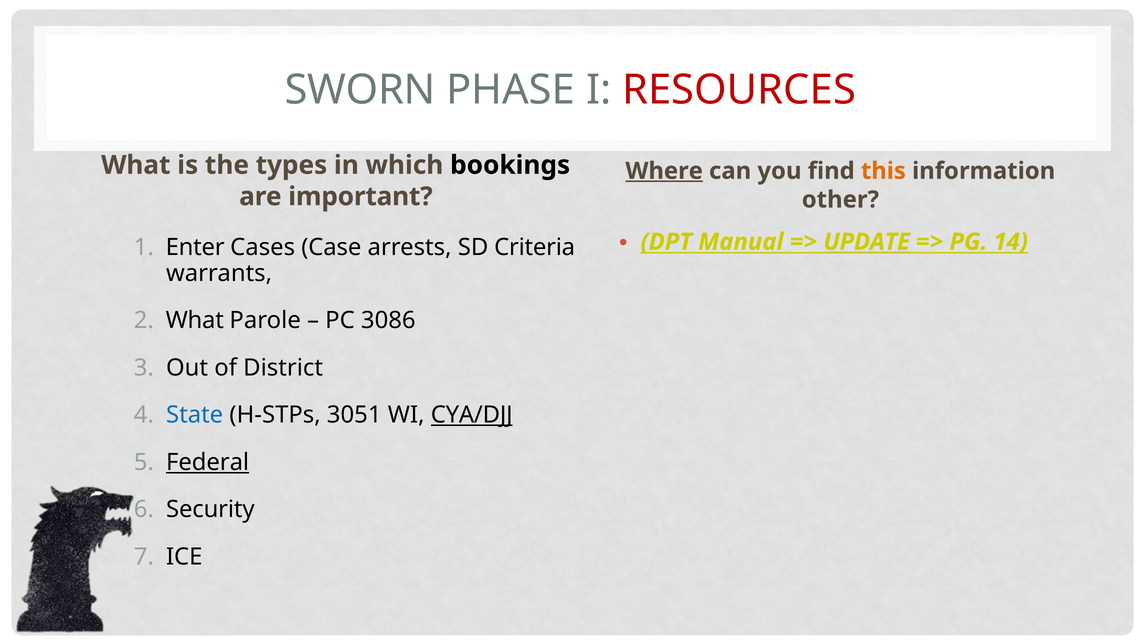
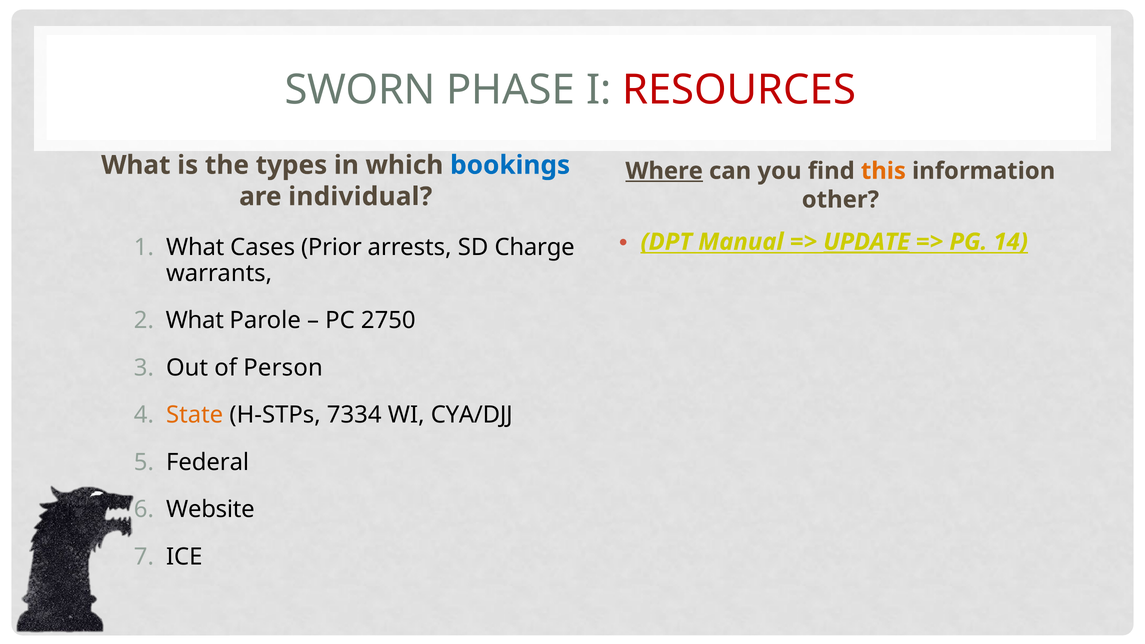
bookings colour: black -> blue (510, 165)
important: important -> individual (360, 197)
Enter: Enter -> What (195, 248)
Case: Case -> Prior (331, 248)
Criteria: Criteria -> Charge (535, 248)
3086: 3086 -> 2750 (388, 321)
District: District -> Person (283, 368)
State colour: blue -> orange (195, 415)
3051: 3051 -> 7334 (354, 415)
CYA/DJJ underline: present -> none (472, 415)
Federal underline: present -> none (208, 462)
Security: Security -> Website (210, 510)
